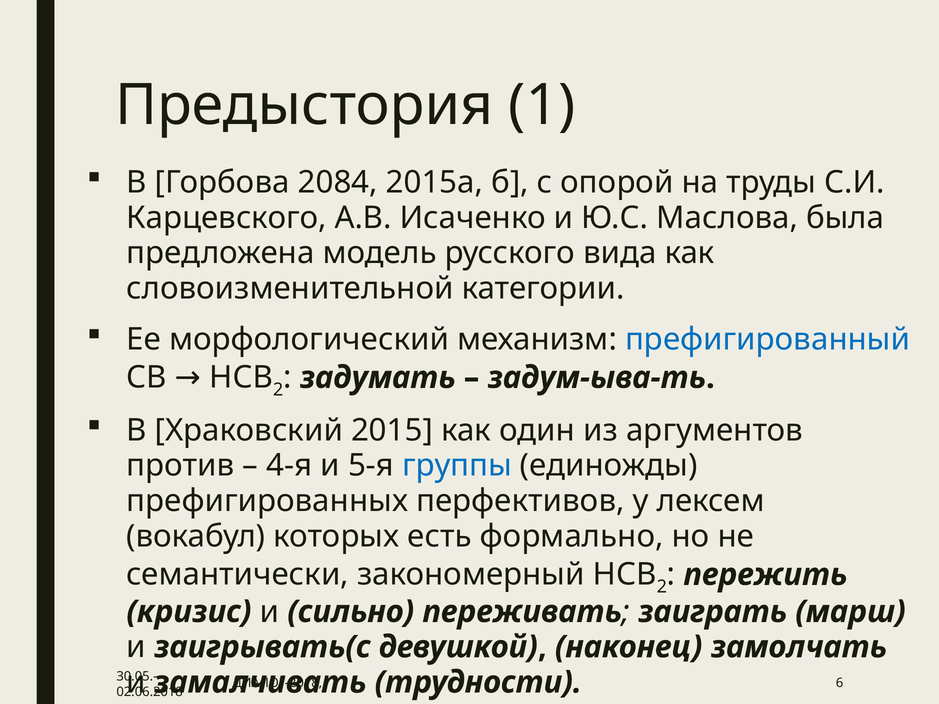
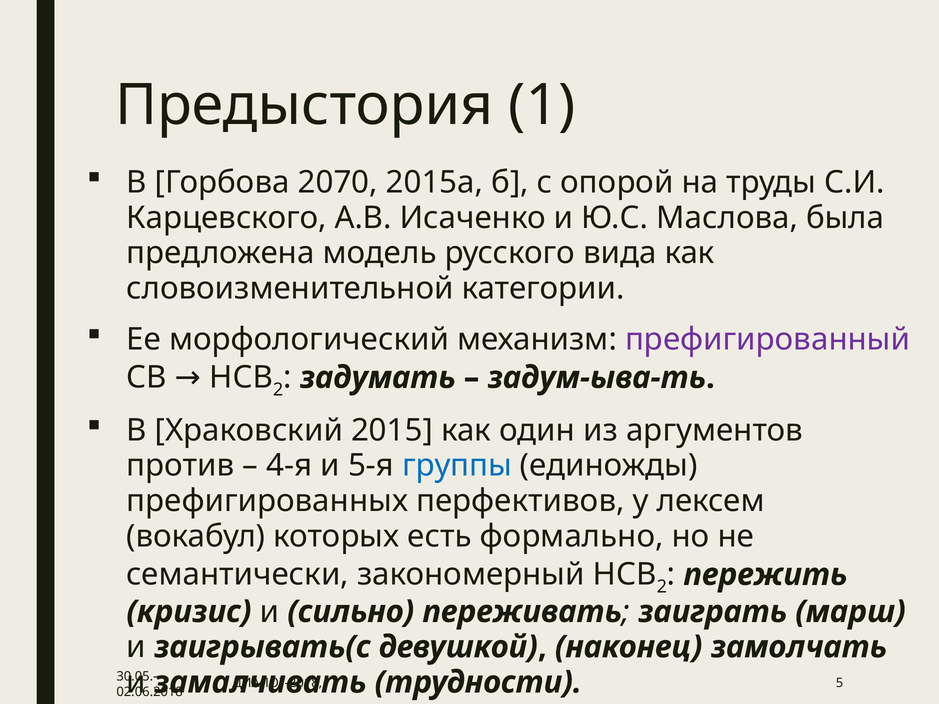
2084: 2084 -> 2070 (338, 182)
префигированный colour: blue -> purple (768, 339)
6: 6 -> 5 (840, 683)
